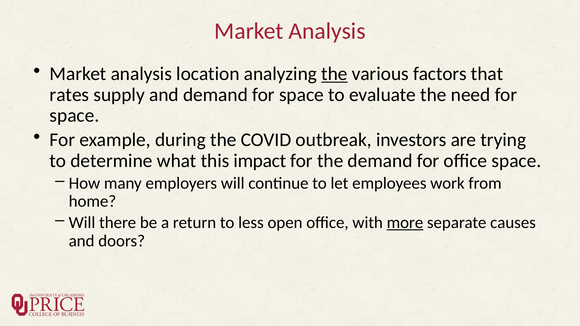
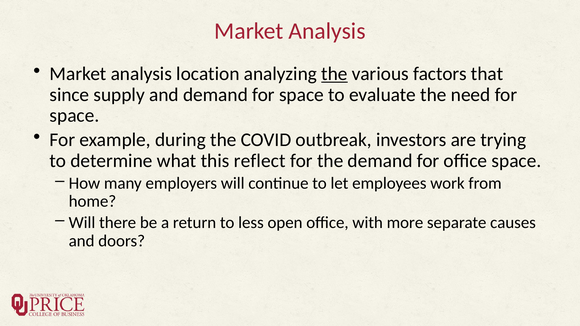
rates: rates -> since (69, 95)
impact: impact -> reflect (260, 161)
more underline: present -> none (405, 223)
